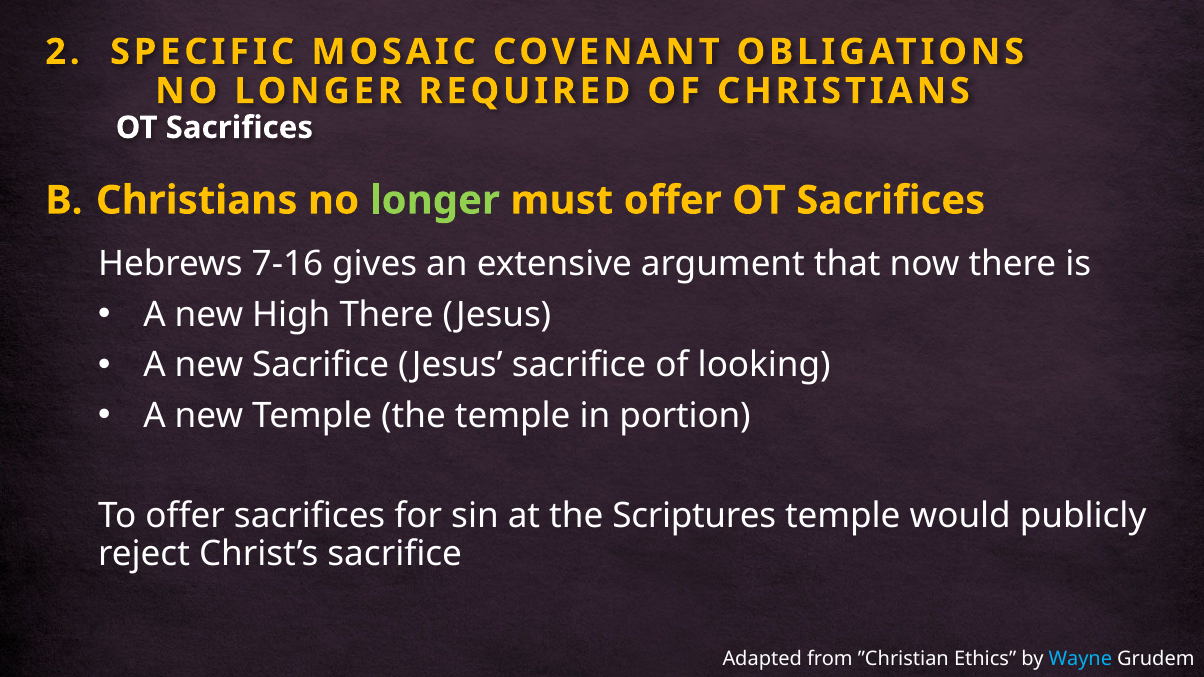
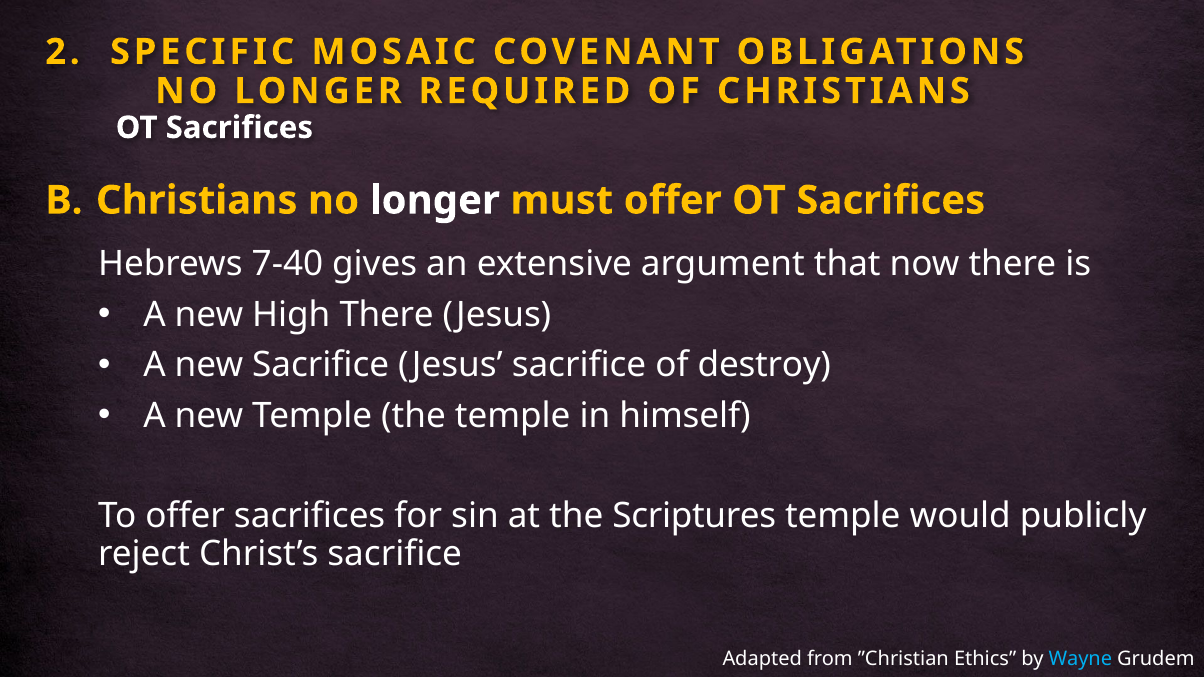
longer colour: light green -> white (435, 200)
7-16: 7-16 -> 7-40 (287, 264)
looking: looking -> destroy (764, 365)
portion: portion -> himself (685, 416)
